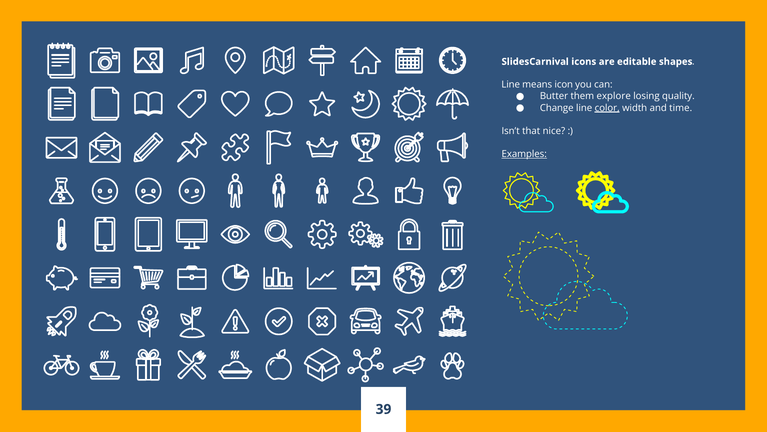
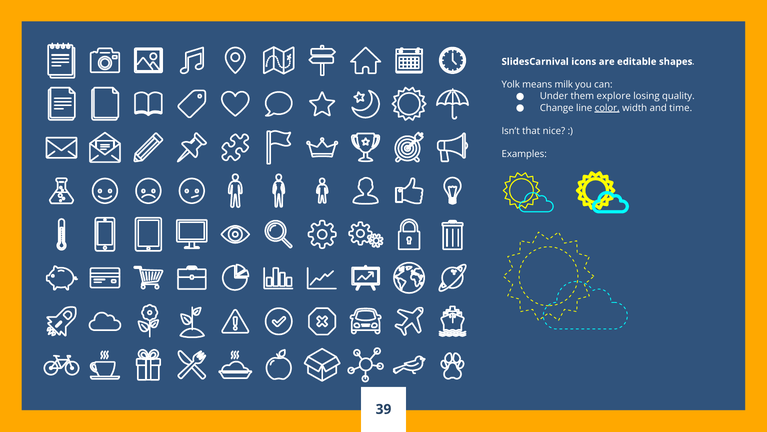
Line: Line -> Yolk (511, 85)
icon: icon -> milk (564, 85)
Butter: Butter -> Under (554, 96)
Examples underline: present -> none (524, 154)
